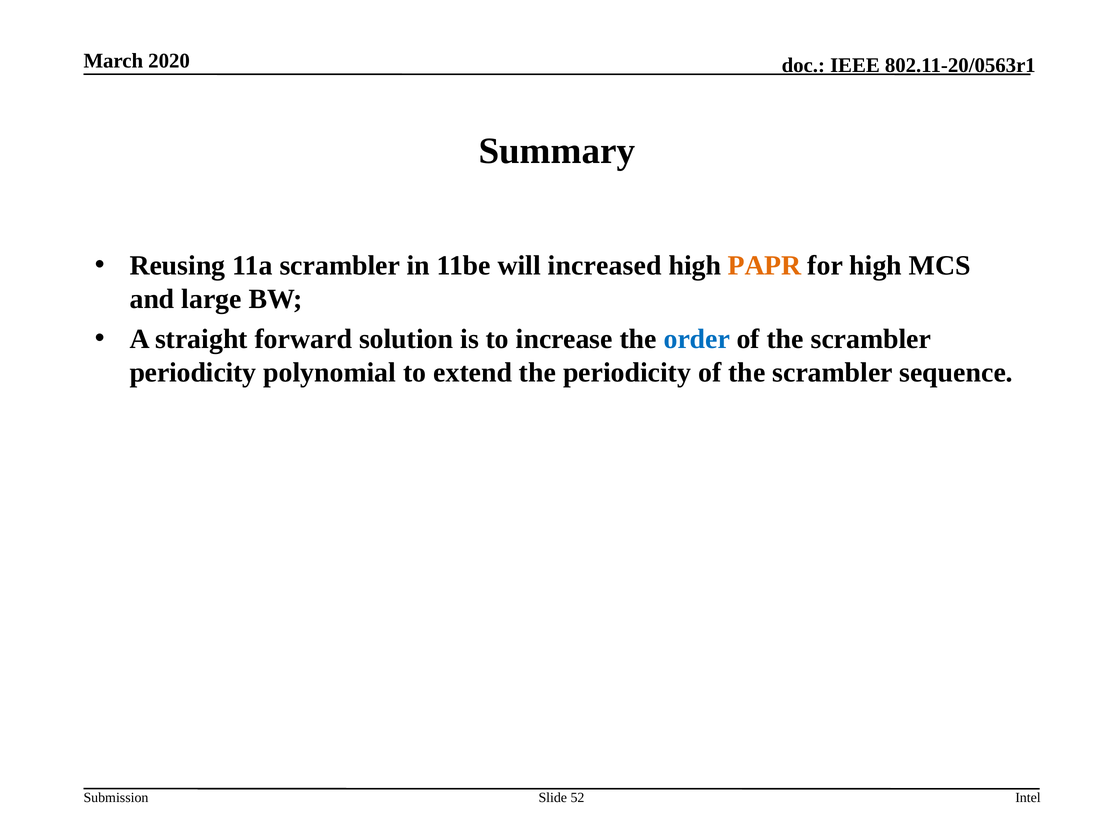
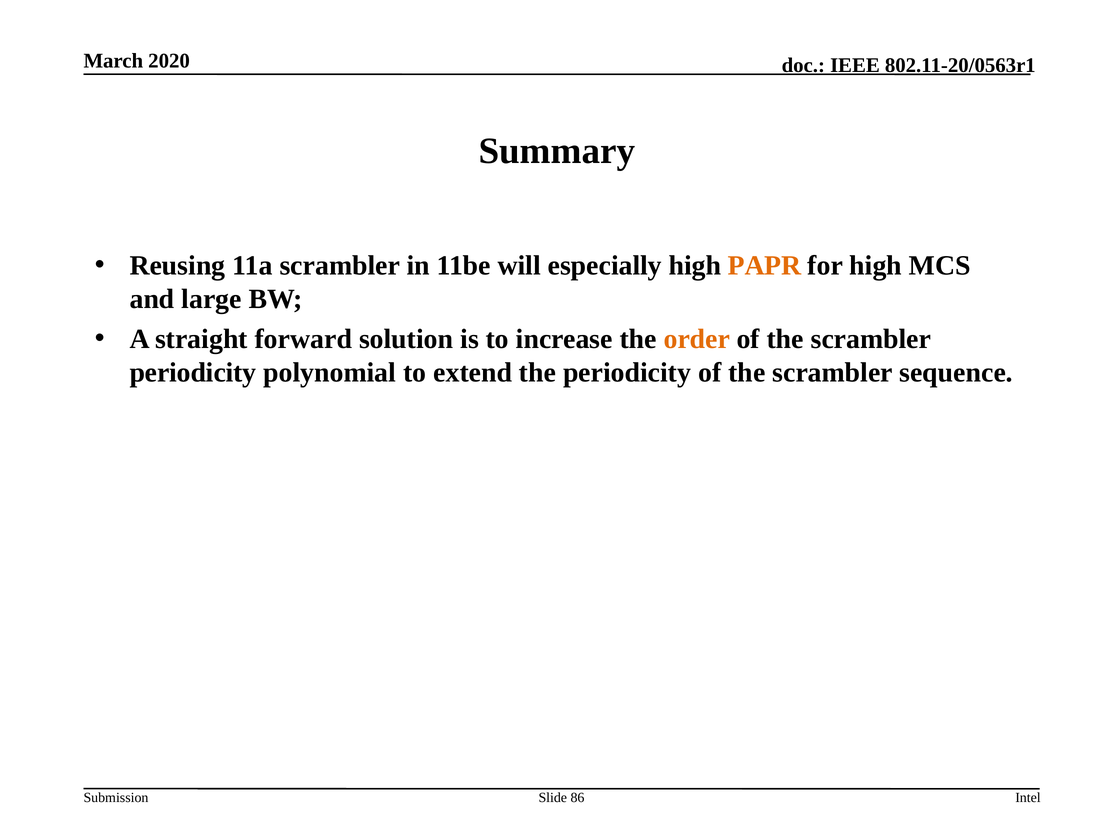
increased: increased -> especially (605, 266)
order colour: blue -> orange (697, 339)
52: 52 -> 86 (577, 798)
